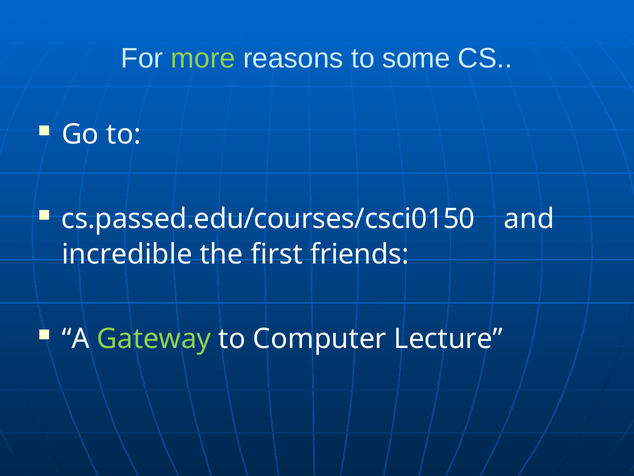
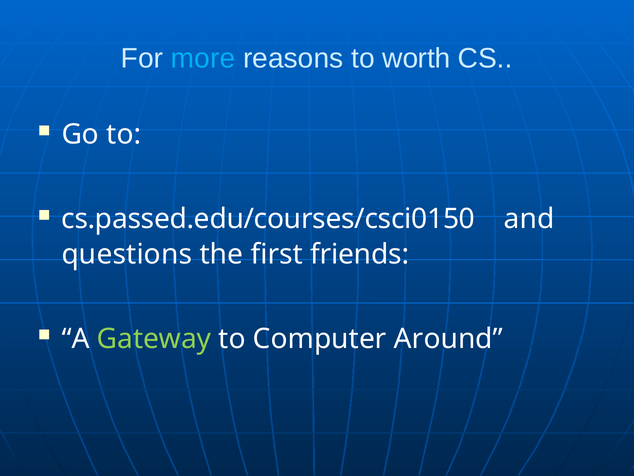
more colour: light green -> light blue (203, 58)
some: some -> worth (416, 58)
incredible: incredible -> questions (127, 254)
Lecture: Lecture -> Around (448, 338)
